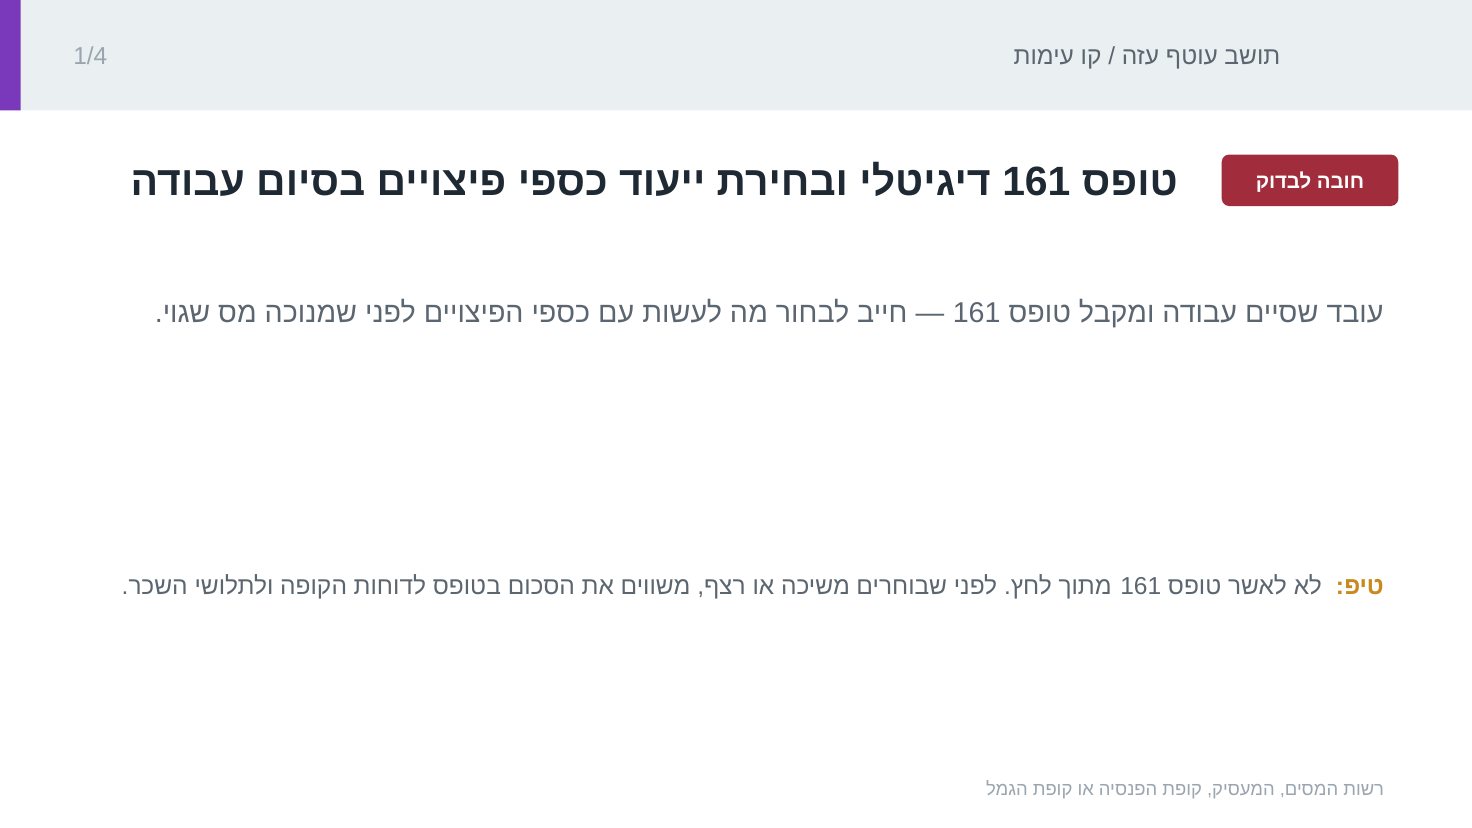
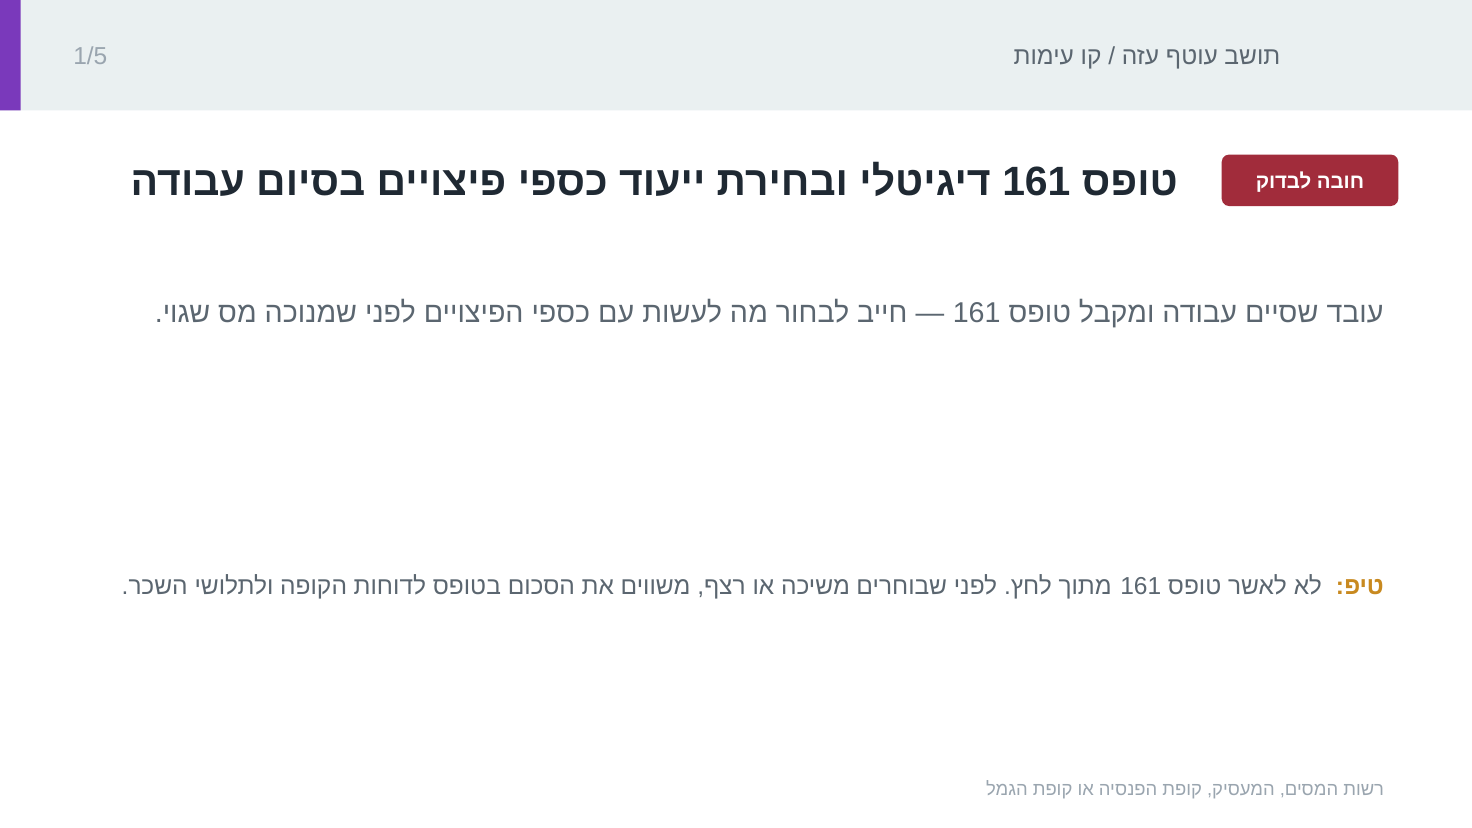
1/4: 1/4 -> 1/5 (90, 56)
